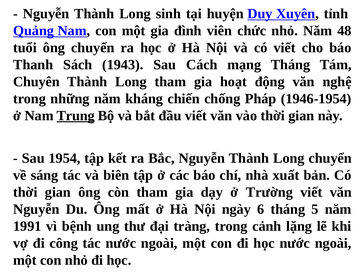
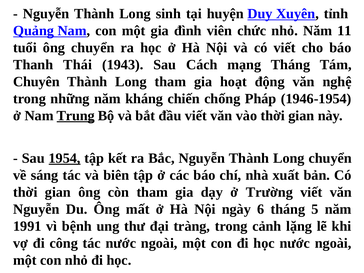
48: 48 -> 11 (344, 31)
Sách: Sách -> Thái (78, 65)
1954 underline: none -> present (65, 158)
